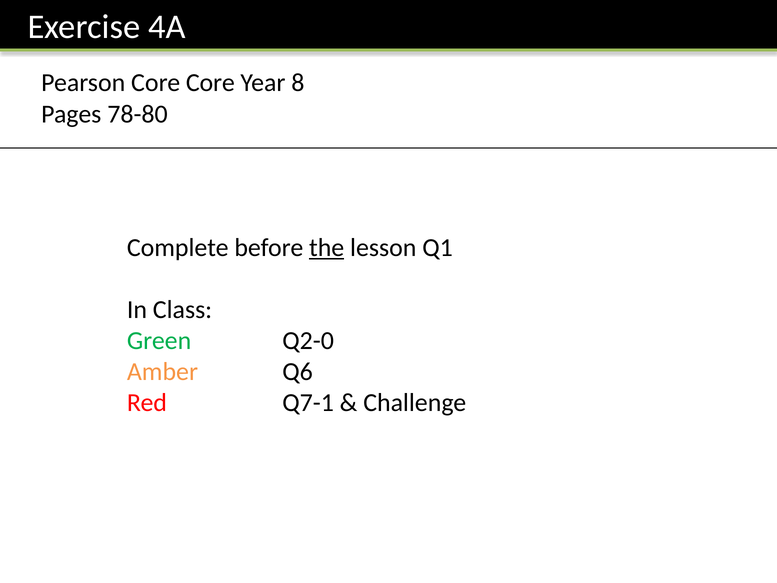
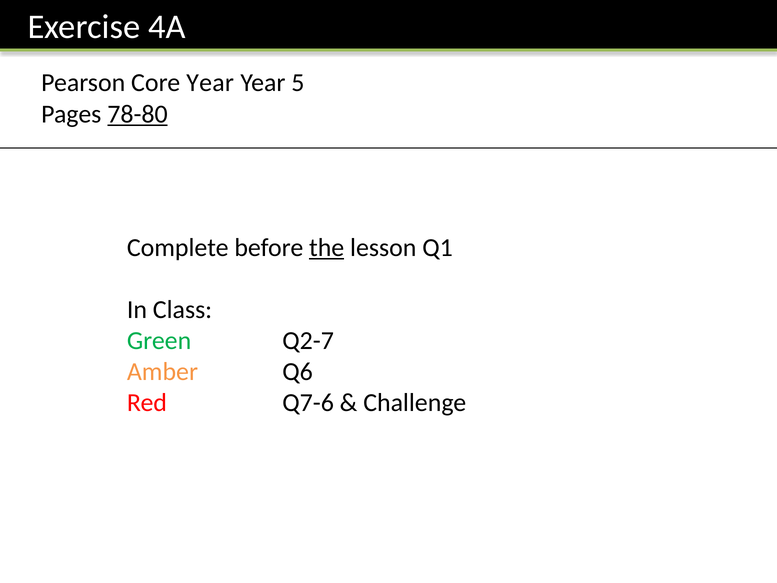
Core Core: Core -> Year (210, 83)
8: 8 -> 5 (298, 83)
78-80 underline: none -> present (137, 114)
Q2-0: Q2-0 -> Q2-7 (308, 341)
Q7-1: Q7-1 -> Q7-6 (308, 403)
